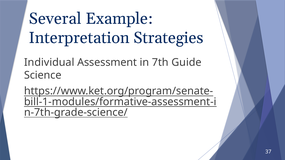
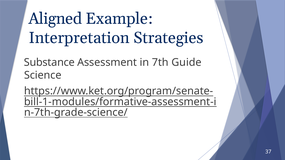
Several: Several -> Aligned (55, 19)
Individual: Individual -> Substance (49, 63)
